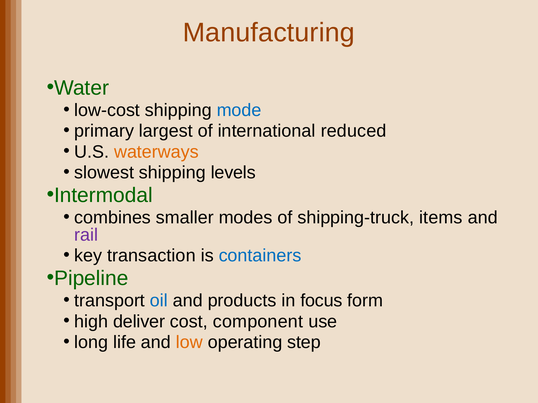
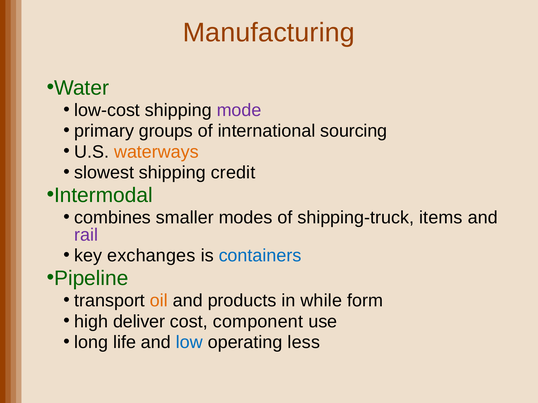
mode colour: blue -> purple (239, 110)
largest: largest -> groups (166, 131)
reduced: reduced -> sourcing (354, 131)
levels: levels -> credit (233, 173)
transaction: transaction -> exchanges (151, 256)
oil colour: blue -> orange (159, 301)
focus: focus -> while (321, 301)
low colour: orange -> blue (189, 343)
step: step -> less (304, 343)
